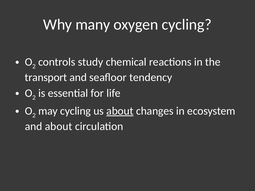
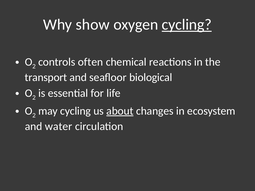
many: many -> show (93, 25)
cycling underline: none -> present (187, 25)
study: study -> often (91, 62)
tendency: tendency -> biological (151, 77)
and about: about -> water (59, 127)
